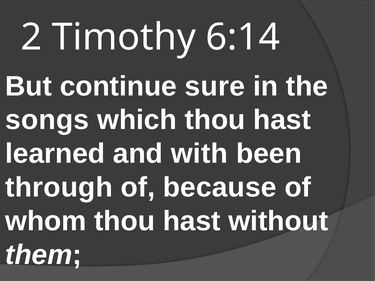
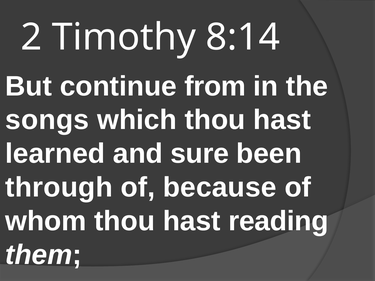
6:14: 6:14 -> 8:14 (243, 37)
sure: sure -> from (215, 86)
with: with -> sure (200, 154)
without: without -> reading (278, 221)
